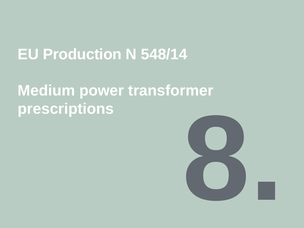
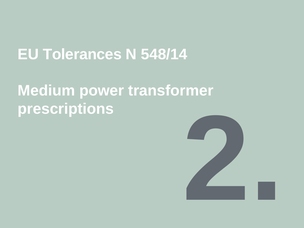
Production: Production -> Tolerances (82, 54)
8: 8 -> 2 (233, 160)
